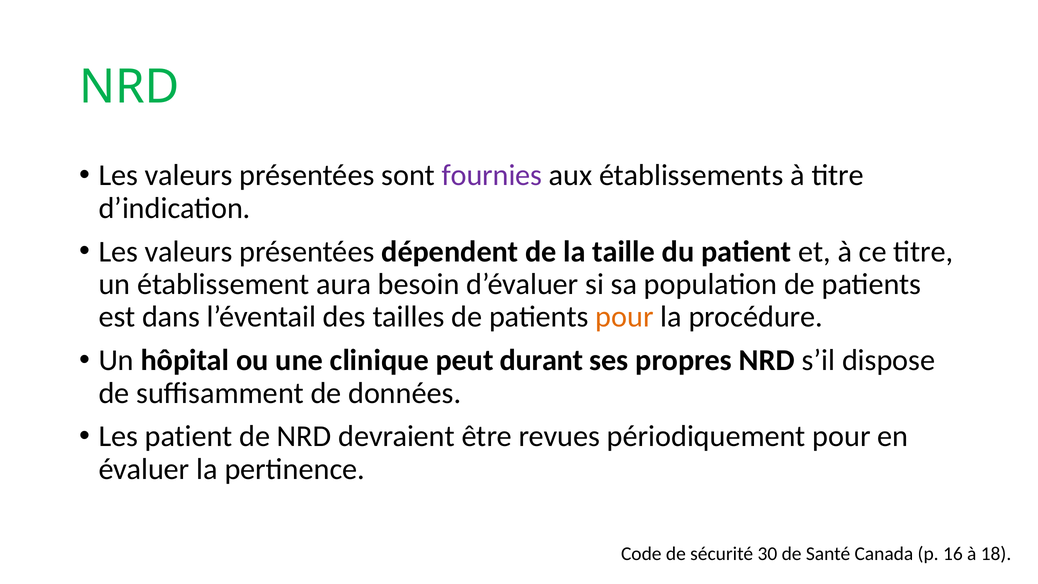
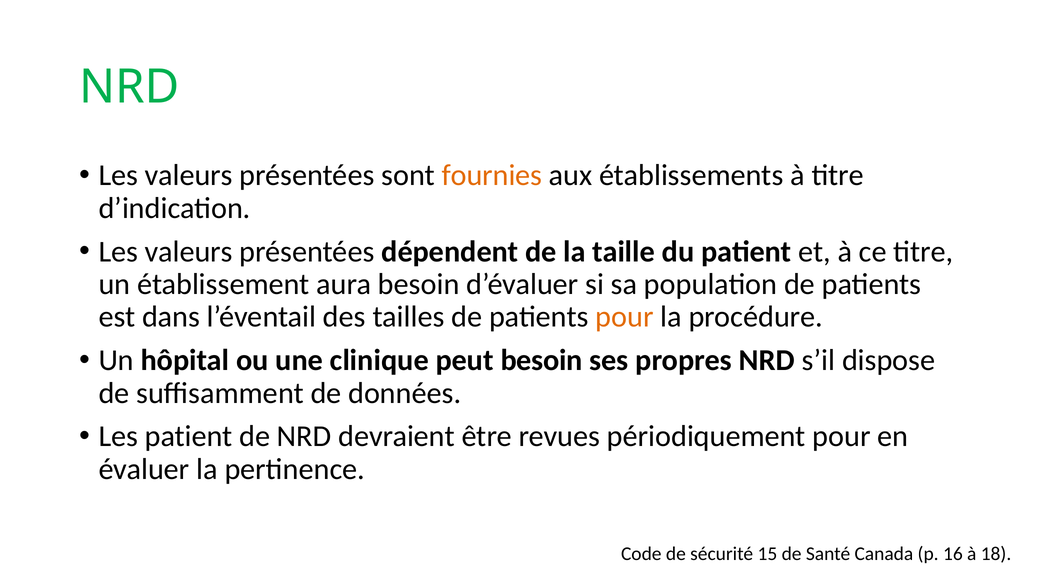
fournies colour: purple -> orange (492, 175)
peut durant: durant -> besoin (542, 360)
30: 30 -> 15 (767, 554)
